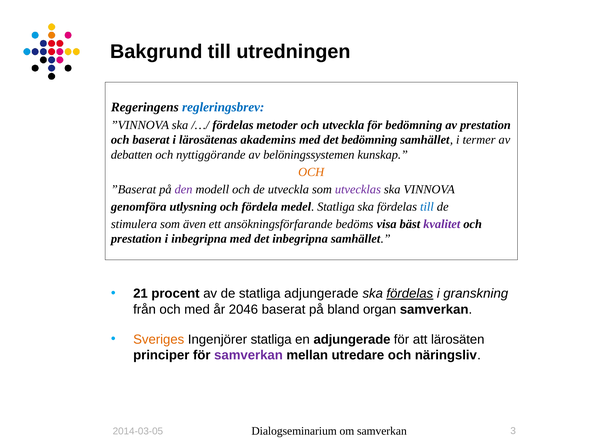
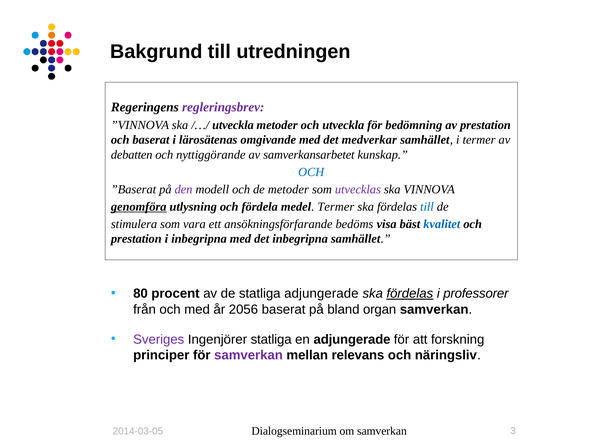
regleringsbrev colour: blue -> purple (223, 107)
fördelas: fördelas -> utveckla (233, 125)
akademins: akademins -> omgivande (268, 140)
det bedömning: bedömning -> medverkar (369, 140)
belöningssystemen: belöningssystemen -> samverkansarbetet (309, 155)
OCH colour: orange -> blue (311, 172)
de utveckla: utveckla -> metoder (288, 189)
genomföra underline: none -> present (139, 207)
medel Statliga: Statliga -> Termer (336, 207)
även: även -> vara (194, 224)
kvalitet colour: purple -> blue (442, 224)
21: 21 -> 80 (141, 293)
granskning: granskning -> professorer (476, 293)
2046: 2046 -> 2056 (243, 309)
Sveriges colour: orange -> purple (159, 339)
lärosäten: lärosäten -> forskning (458, 339)
utredare: utredare -> relevans (358, 355)
